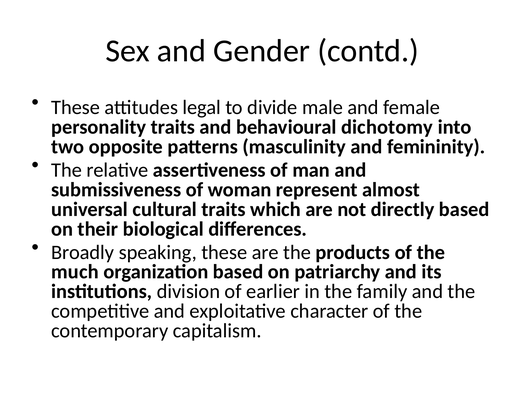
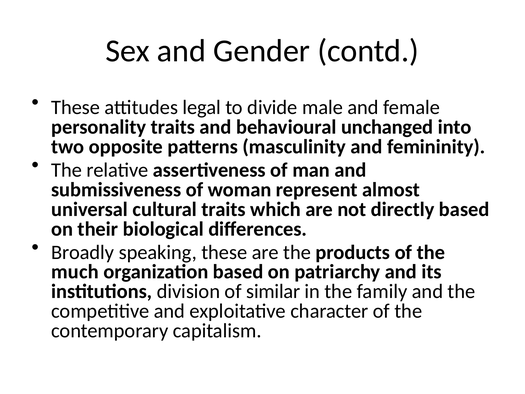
dichotomy: dichotomy -> unchanged (387, 127)
earlier: earlier -> similar (273, 291)
